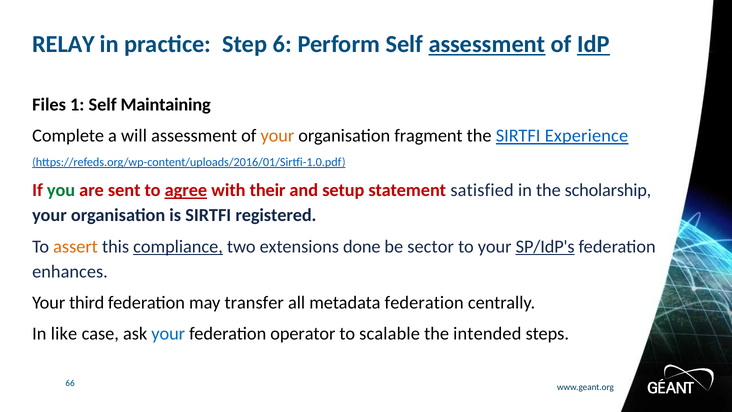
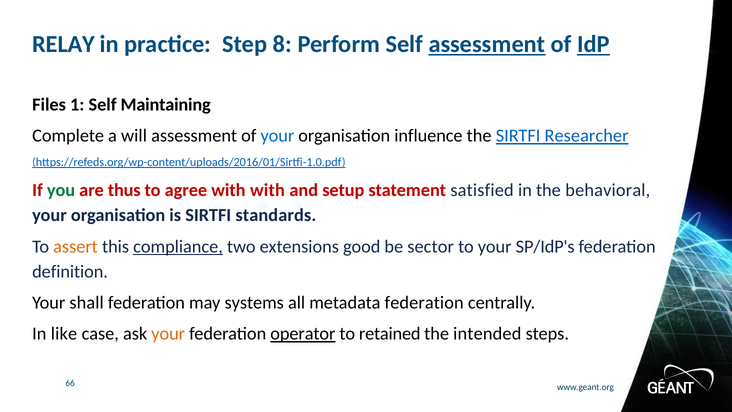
6: 6 -> 8 (282, 44)
your colour: orange -> blue (277, 136)
fragment: fragment -> influence (428, 136)
Experience: Experience -> Researcher (587, 136)
sent: sent -> thus (124, 190)
agree underline: present -> none (186, 190)
with their: their -> with (267, 190)
scholarship: scholarship -> behavioral (608, 190)
registered: registered -> standards (276, 215)
done: done -> good (362, 246)
SP/IdP's underline: present -> none (545, 246)
enhances: enhances -> definition (70, 271)
third: third -> shall (87, 303)
transfer: transfer -> systems (254, 303)
your colour: blue -> orange (168, 334)
operator underline: none -> present (303, 334)
scalable: scalable -> retained (390, 334)
